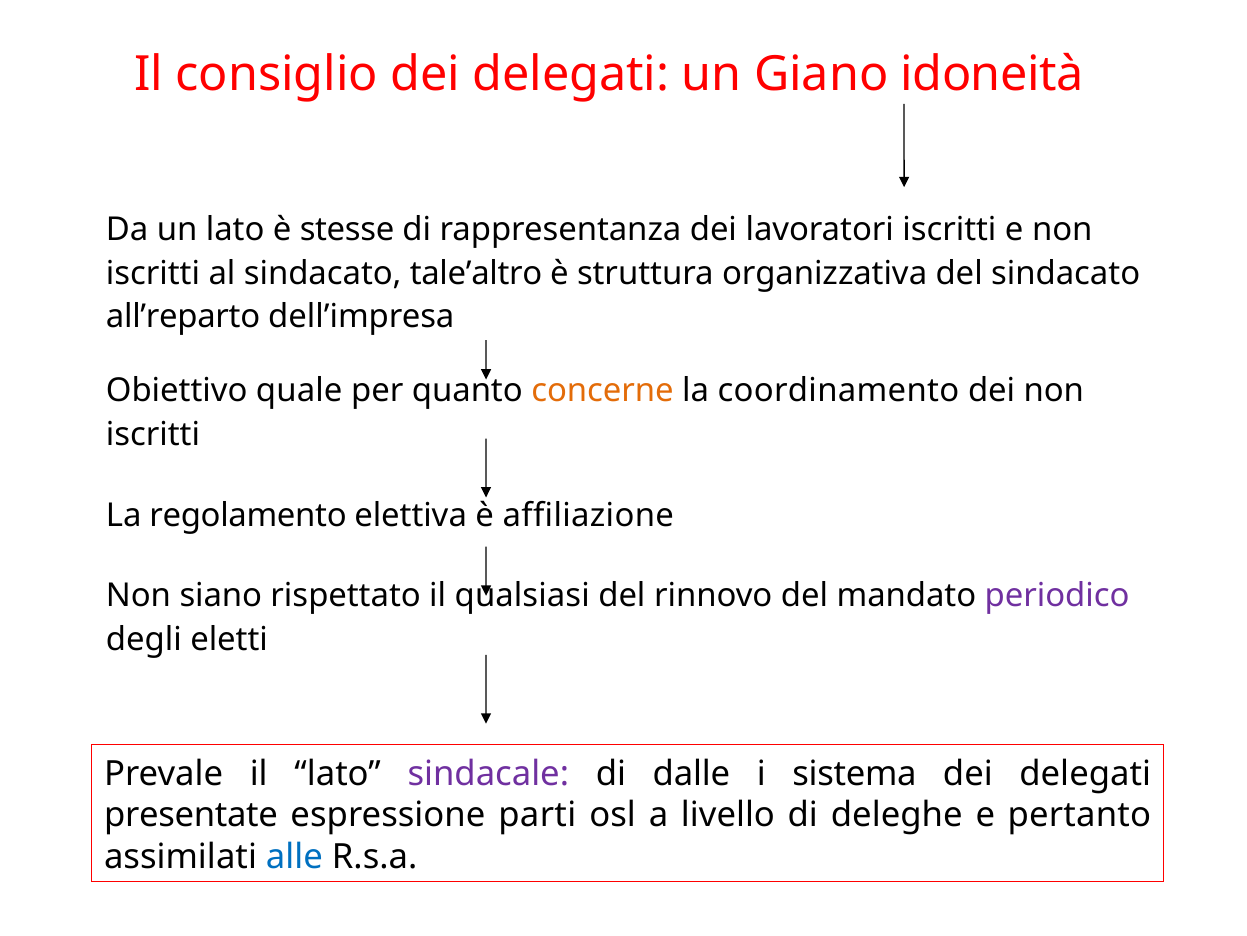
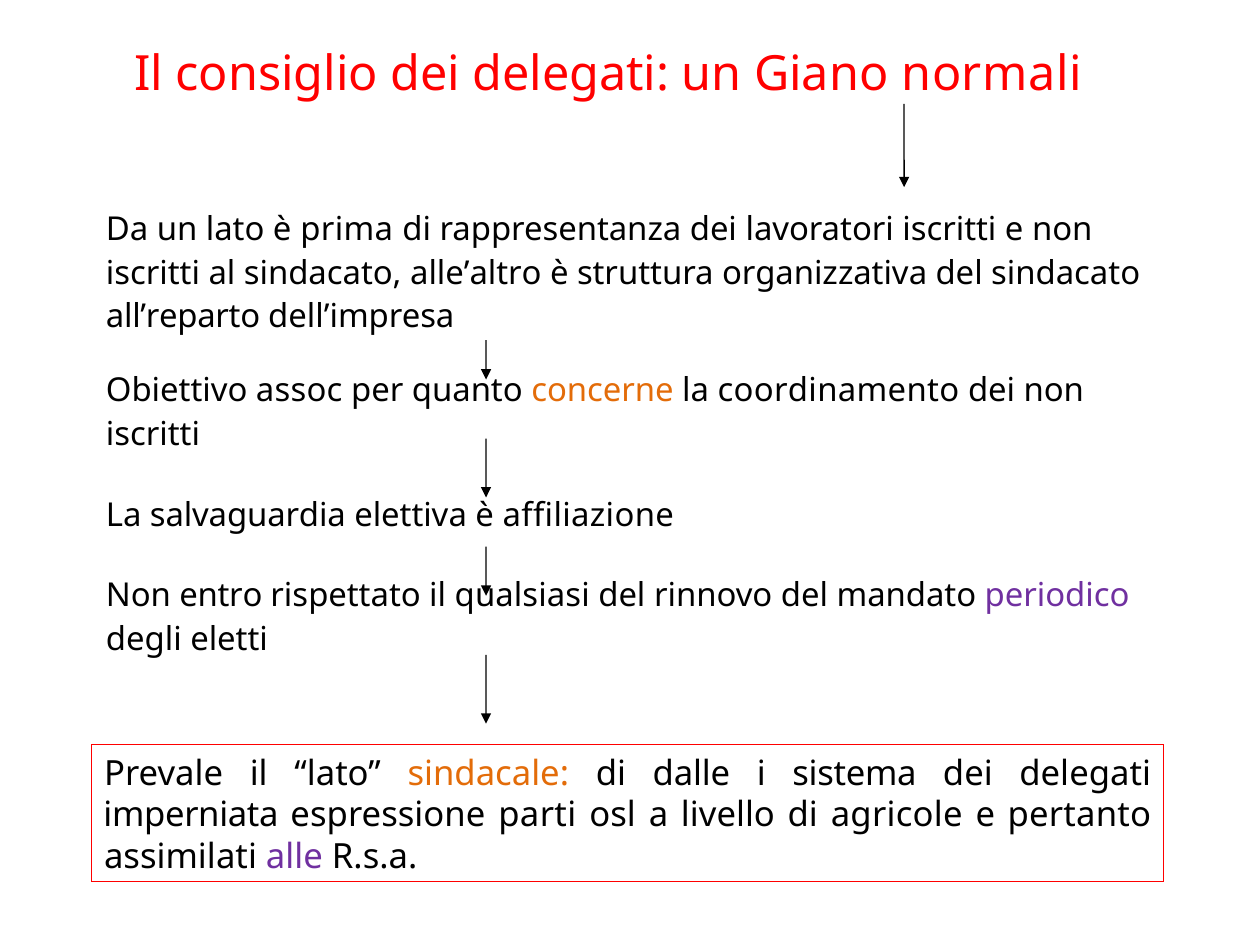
idoneità: idoneità -> normali (992, 74)
stesse: stesse -> prima (347, 230)
tale’altro: tale’altro -> alle’altro (476, 273)
quale: quale -> assoc (299, 390)
regolamento: regolamento -> salvaguardia (248, 515)
siano: siano -> entro (221, 596)
sindacale colour: purple -> orange (488, 773)
presentate: presentate -> imperniata (191, 815)
deleghe: deleghe -> agricole (897, 815)
alle colour: blue -> purple (294, 856)
